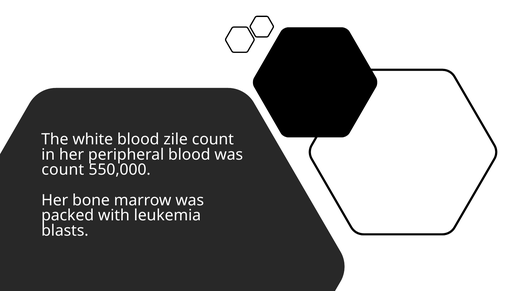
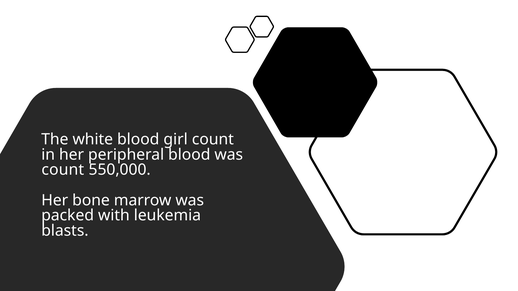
zile: zile -> girl (176, 140)
